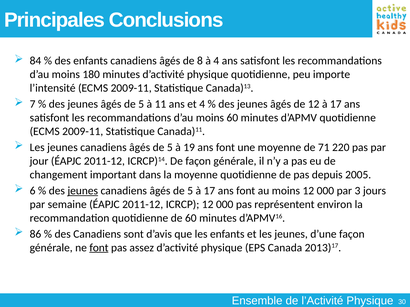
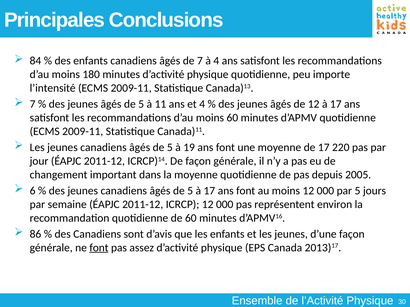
de 8: 8 -> 7 (200, 61)
de 71: 71 -> 17 (324, 148)
jeunes underline: present -> none (83, 191)
par 3: 3 -> 5 (358, 191)
